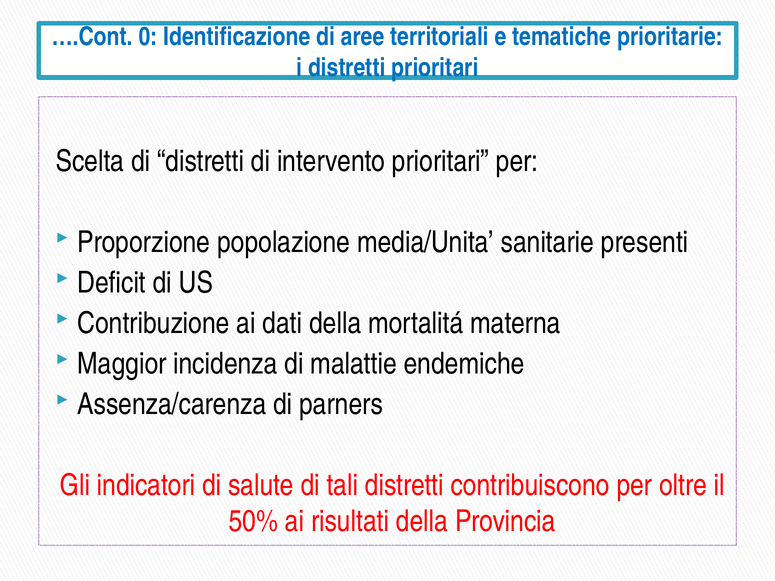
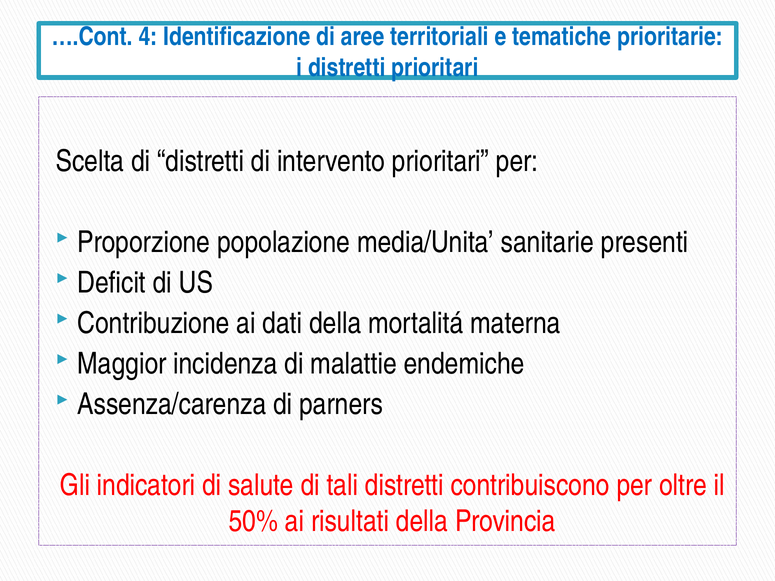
0: 0 -> 4 (148, 37)
